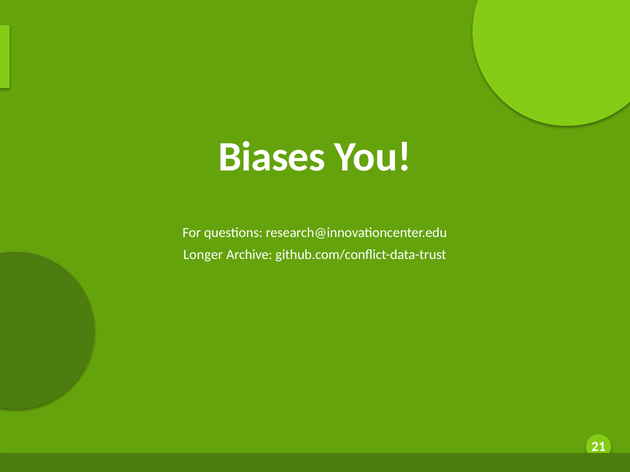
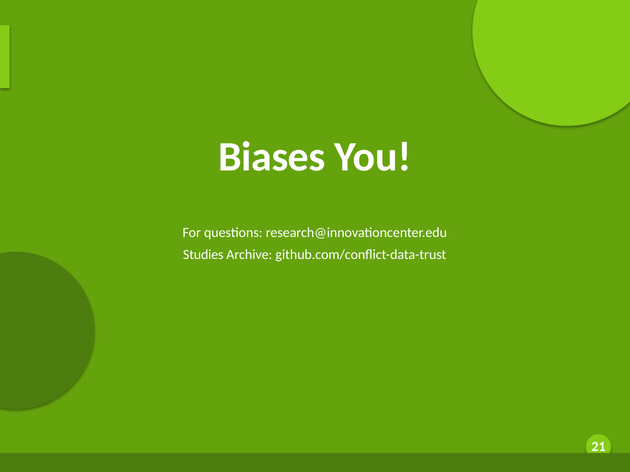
Longer: Longer -> Studies (203, 255)
